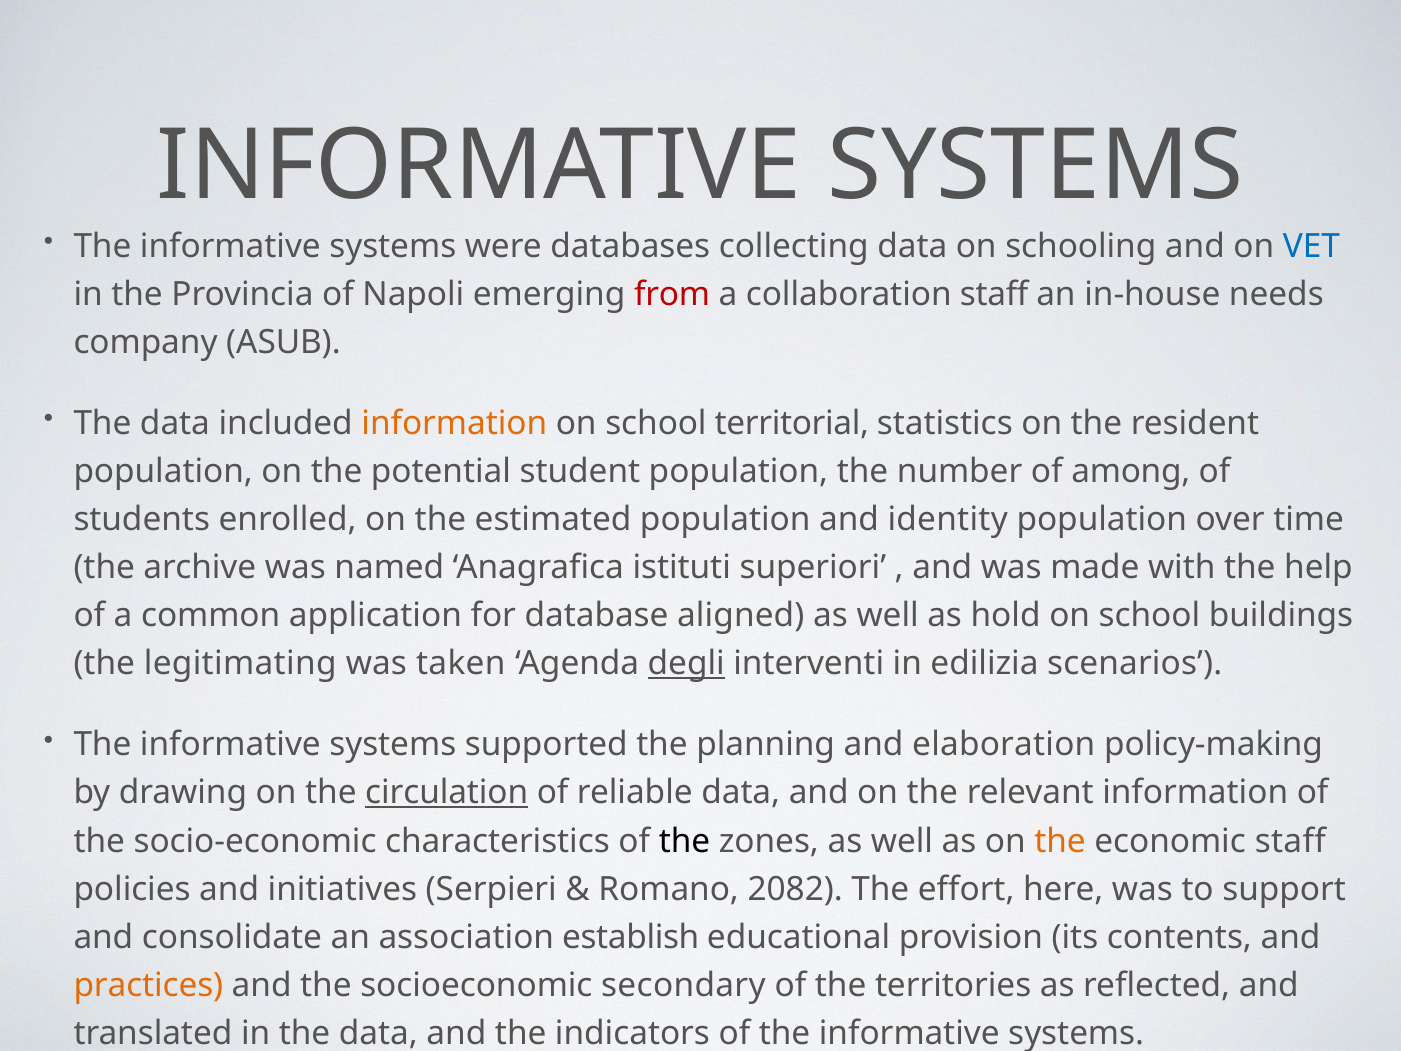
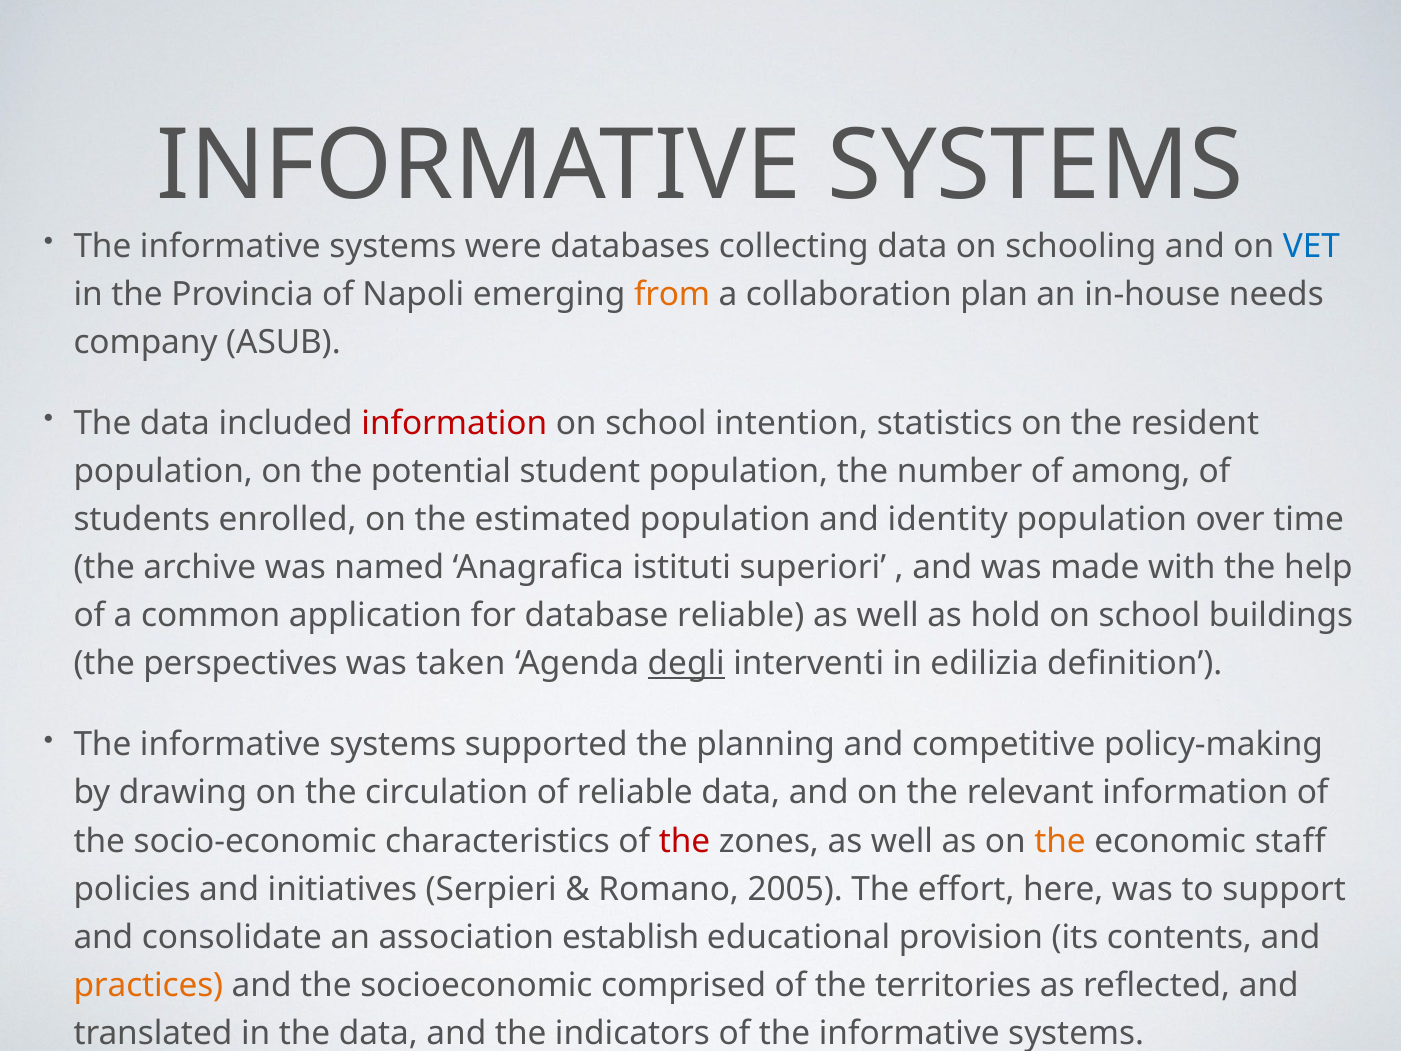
from colour: red -> orange (672, 295)
collaboration staff: staff -> plan (994, 295)
information colour: orange -> red (454, 424)
territorial: territorial -> intention (792, 424)
database aligned: aligned -> reliable (741, 616)
legitimating: legitimating -> perspectives (240, 664)
scenarios: scenarios -> definition (1135, 664)
elaboration: elaboration -> competitive (1004, 745)
circulation underline: present -> none (447, 793)
the colour: black -> red (685, 841)
2082: 2082 -> 2005 (795, 889)
secondary: secondary -> comprised (684, 985)
